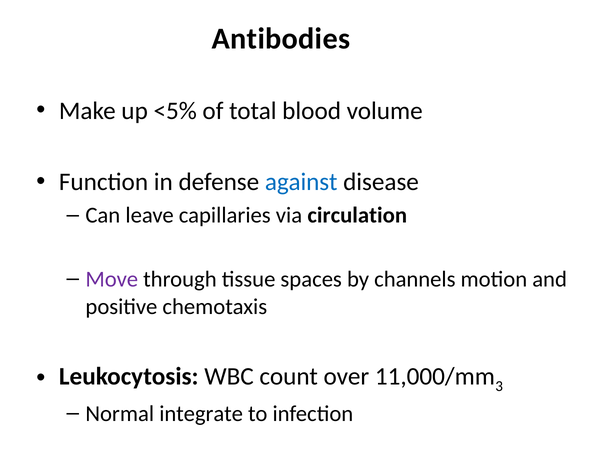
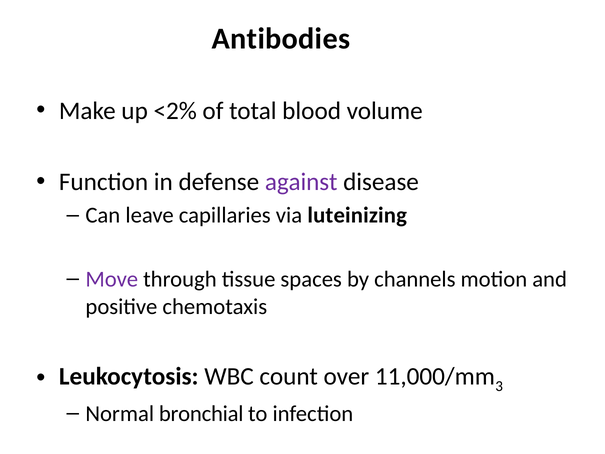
<5%: <5% -> <2% (175, 111)
against colour: blue -> purple (301, 182)
circulation: circulation -> luteinizing (357, 215)
integrate: integrate -> bronchial (201, 414)
